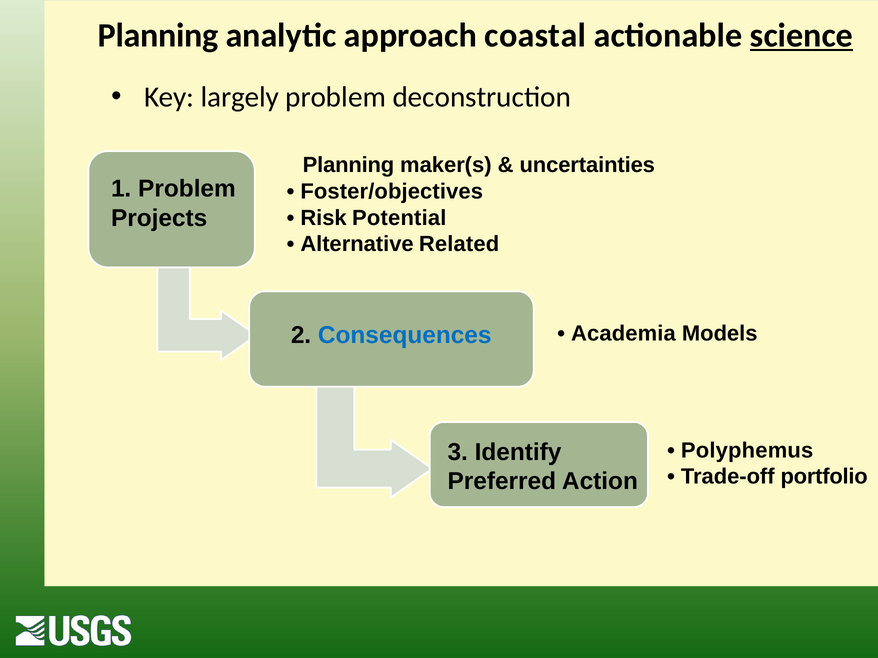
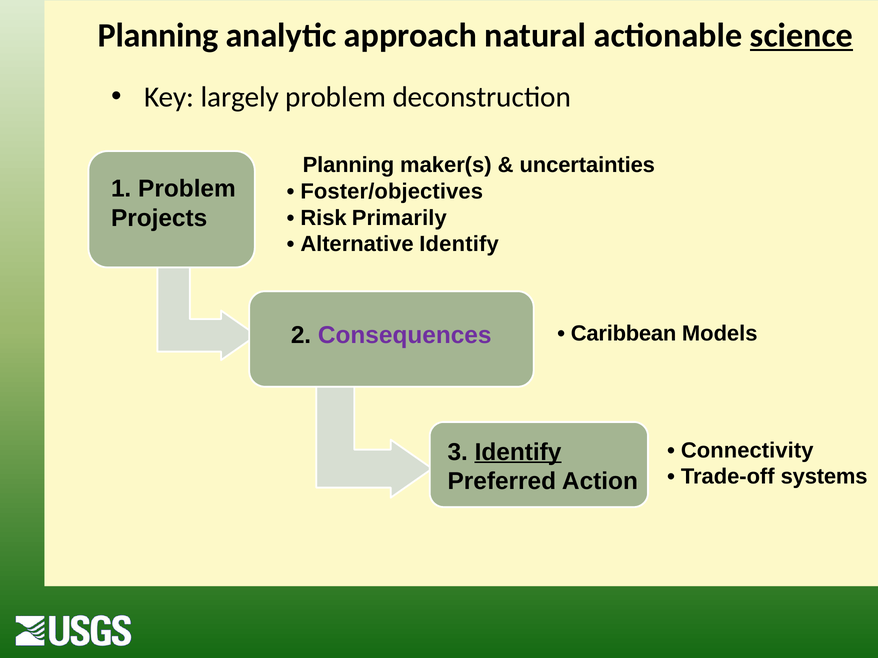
coastal: coastal -> natural (535, 35)
Potential: Potential -> Primarily (399, 218)
Alternative Related: Related -> Identify (459, 244)
Academia: Academia -> Caribbean (624, 334)
Consequences colour: blue -> purple (405, 335)
Polyphemus: Polyphemus -> Connectivity (747, 451)
Identify underline: none -> present (518, 452)
portfolio: portfolio -> systems (824, 477)
